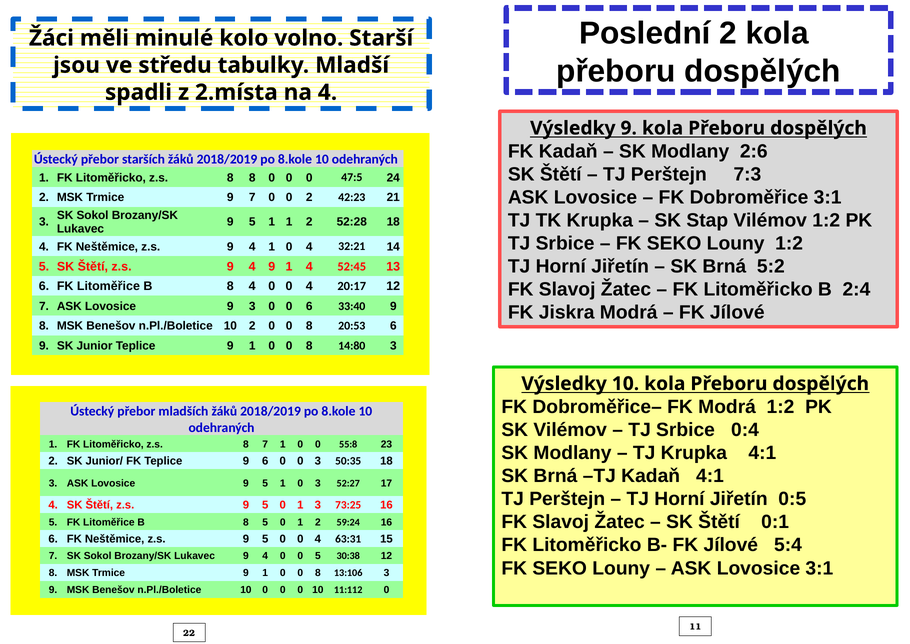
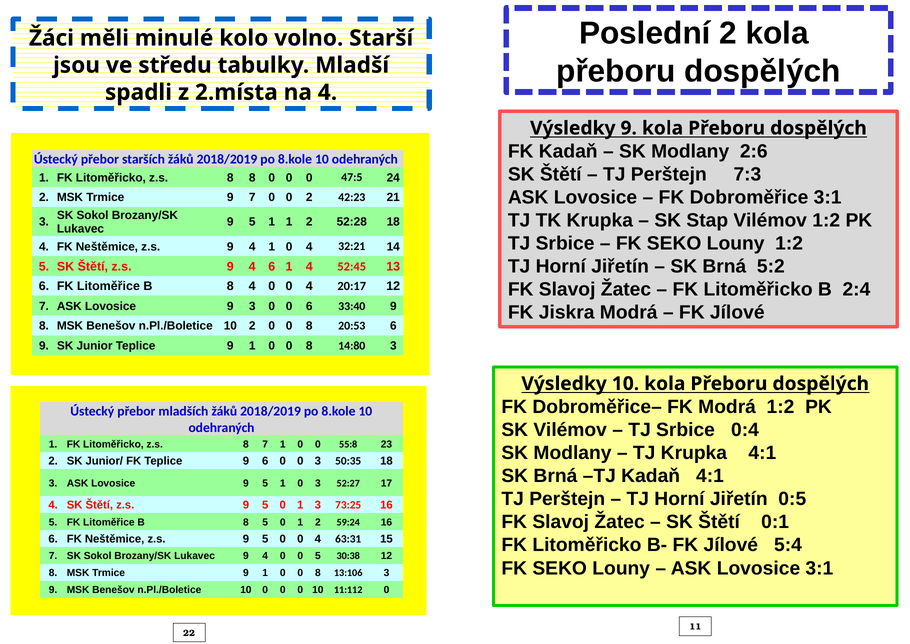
4 9: 9 -> 6 (272, 267)
